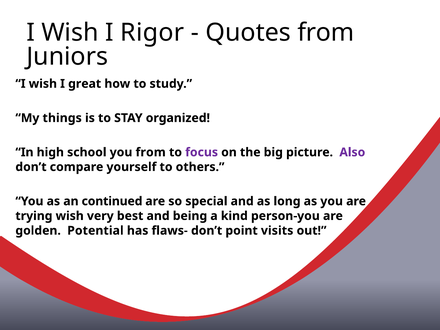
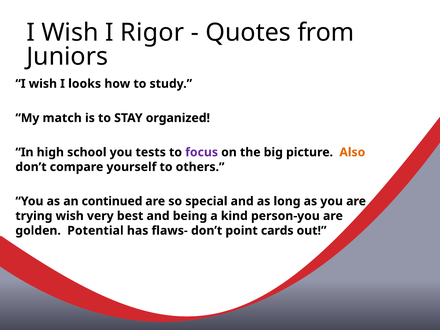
great: great -> looks (85, 84)
things: things -> match (62, 118)
you from: from -> tests (151, 152)
Also colour: purple -> orange (352, 152)
visits: visits -> cards (277, 231)
